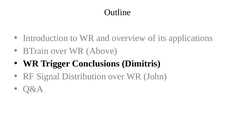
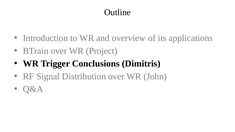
Above: Above -> Project (102, 51)
